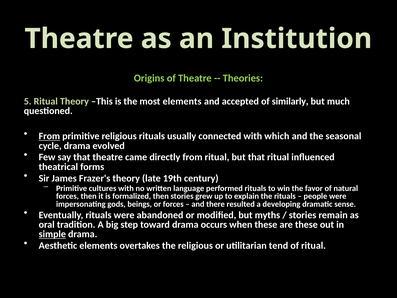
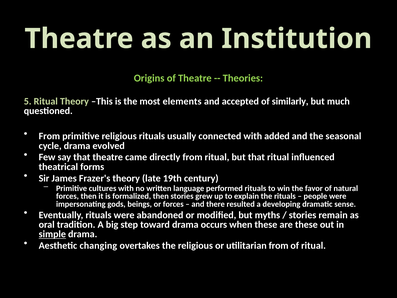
From underline: present -> none (49, 136)
which: which -> added (277, 136)
Aesthetic elements: elements -> changing (98, 245)
utilitarian tend: tend -> from (279, 245)
